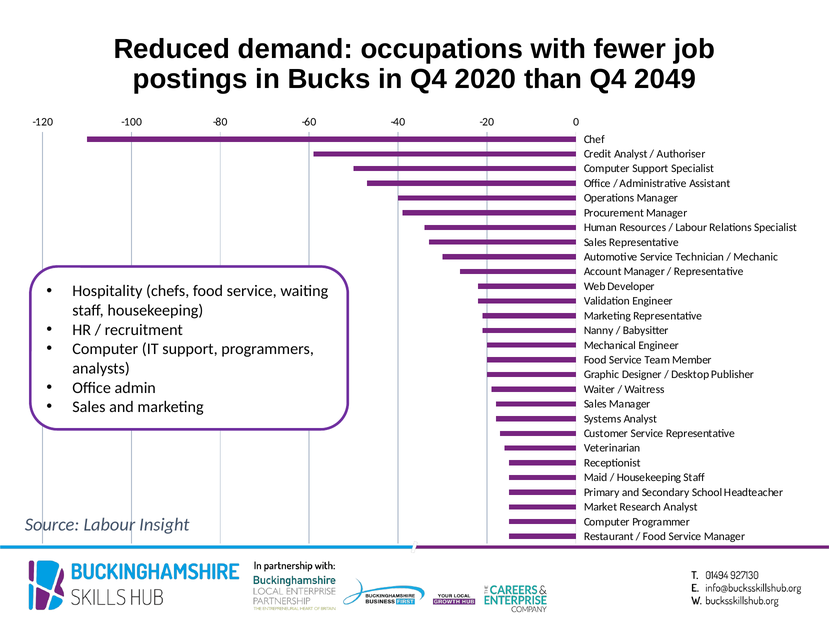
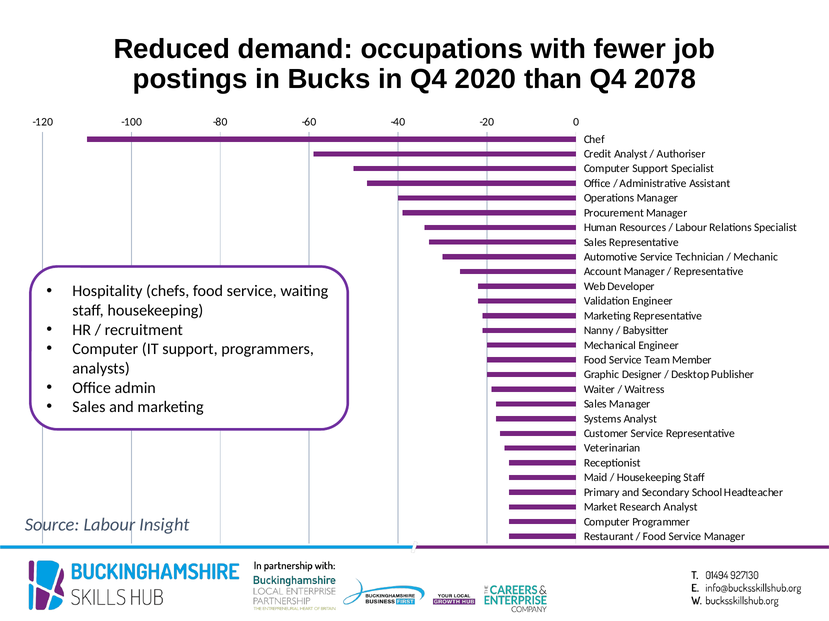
2049: 2049 -> 2078 (665, 79)
